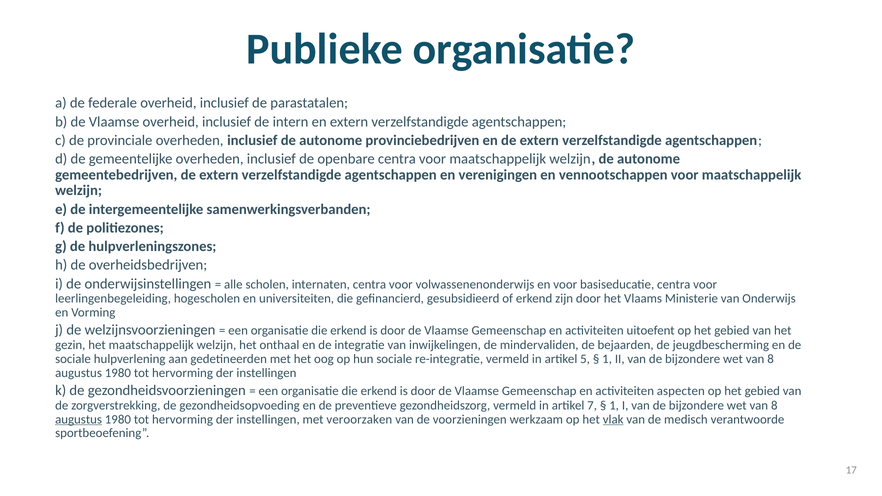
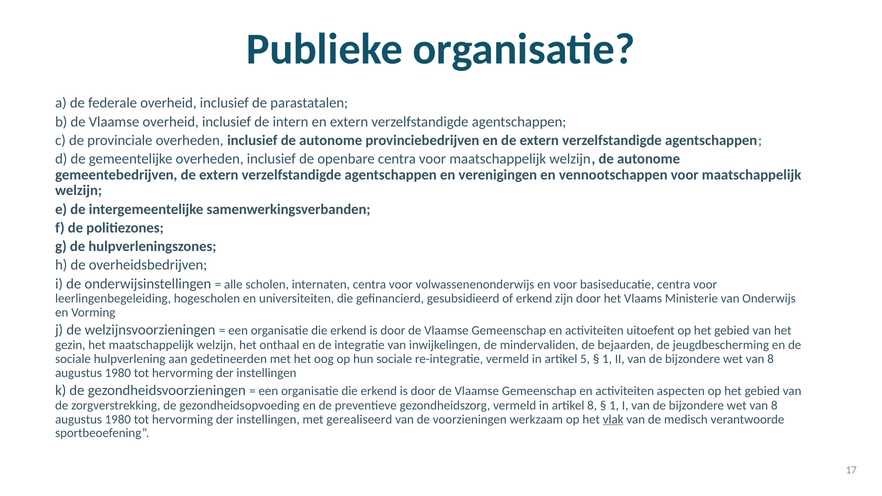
artikel 7: 7 -> 8 (592, 405)
augustus underline: present -> none (79, 419)
veroorzaken: veroorzaken -> gerealiseerd (359, 419)
